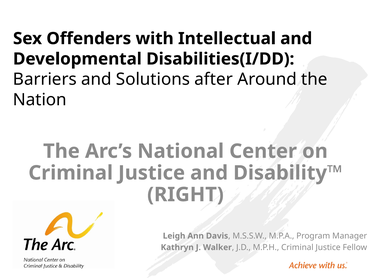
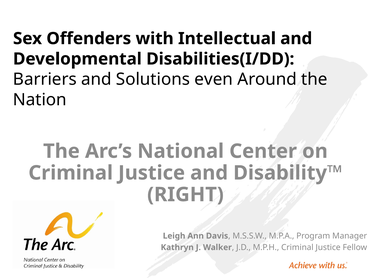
after: after -> even (214, 79)
